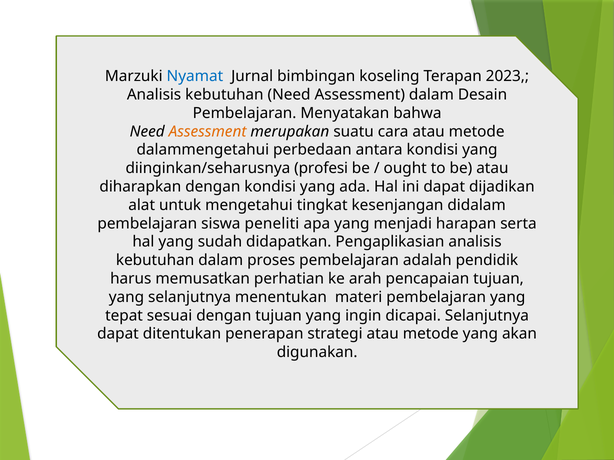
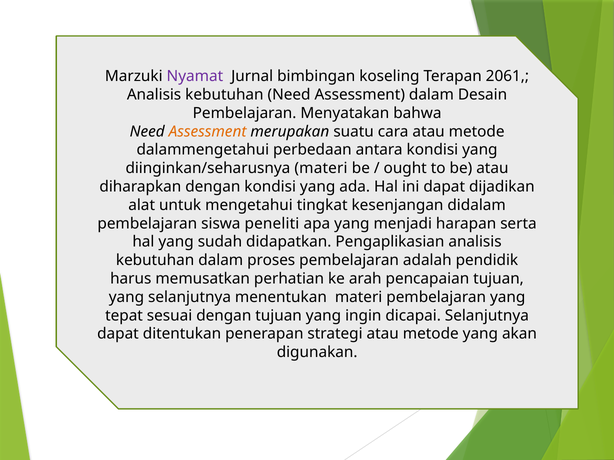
Nyamat colour: blue -> purple (195, 76)
2023: 2023 -> 2061 (507, 76)
diinginkan/seharusnya profesi: profesi -> materi (321, 168)
